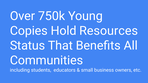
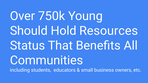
Copies: Copies -> Should (29, 31)
